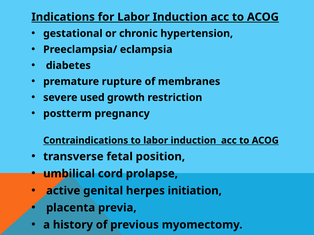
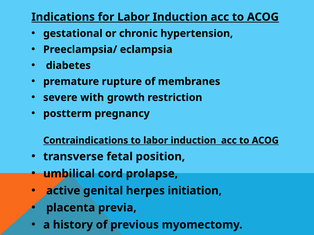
used: used -> with (92, 98)
